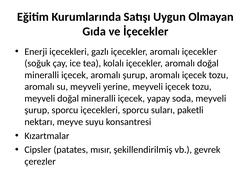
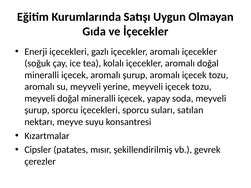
paketli: paketli -> satılan (190, 110)
